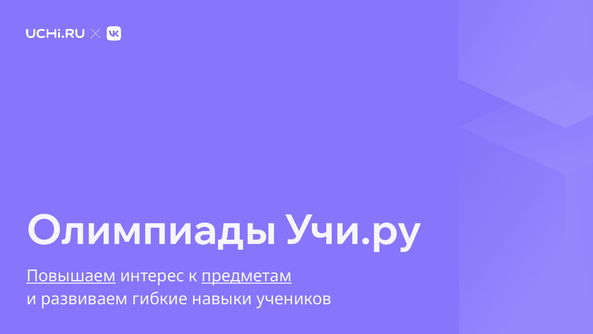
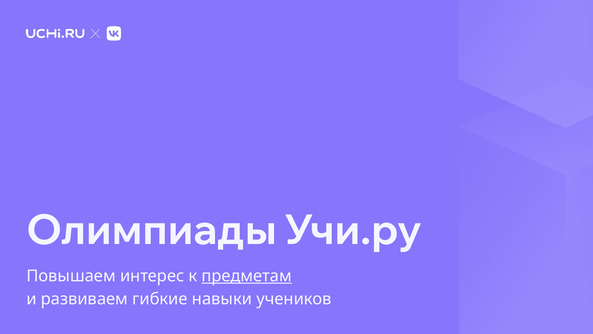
Повышаем underline: present -> none (71, 276)
